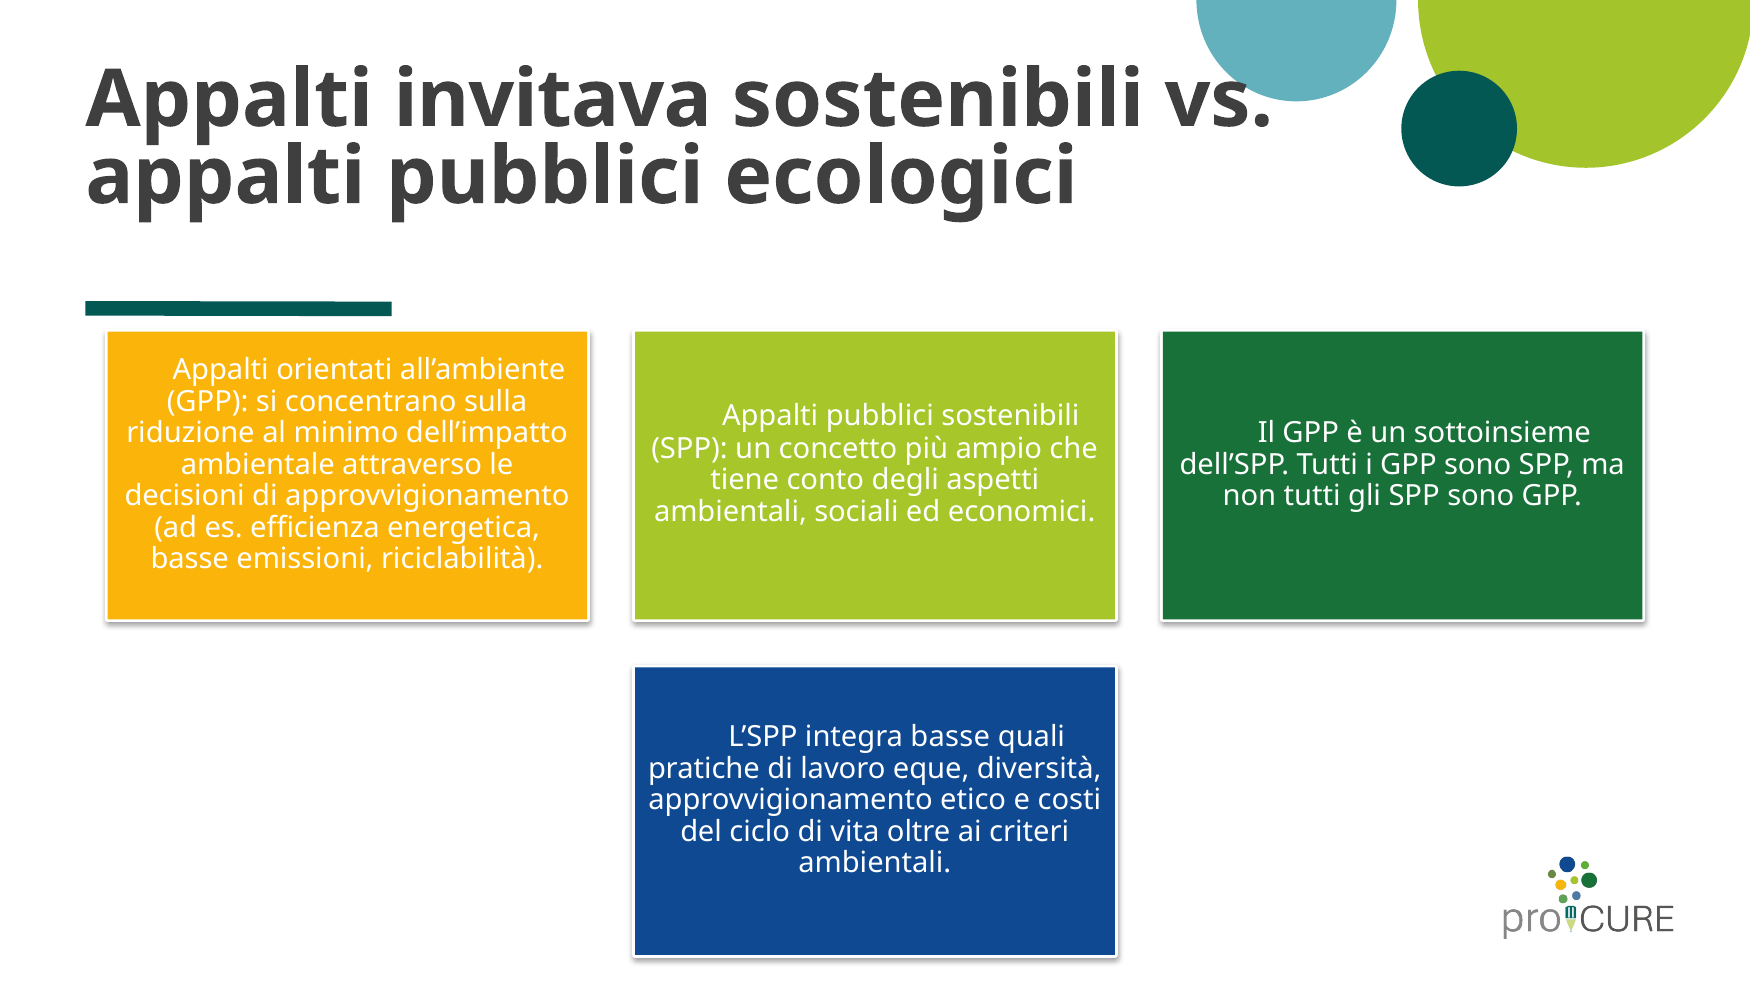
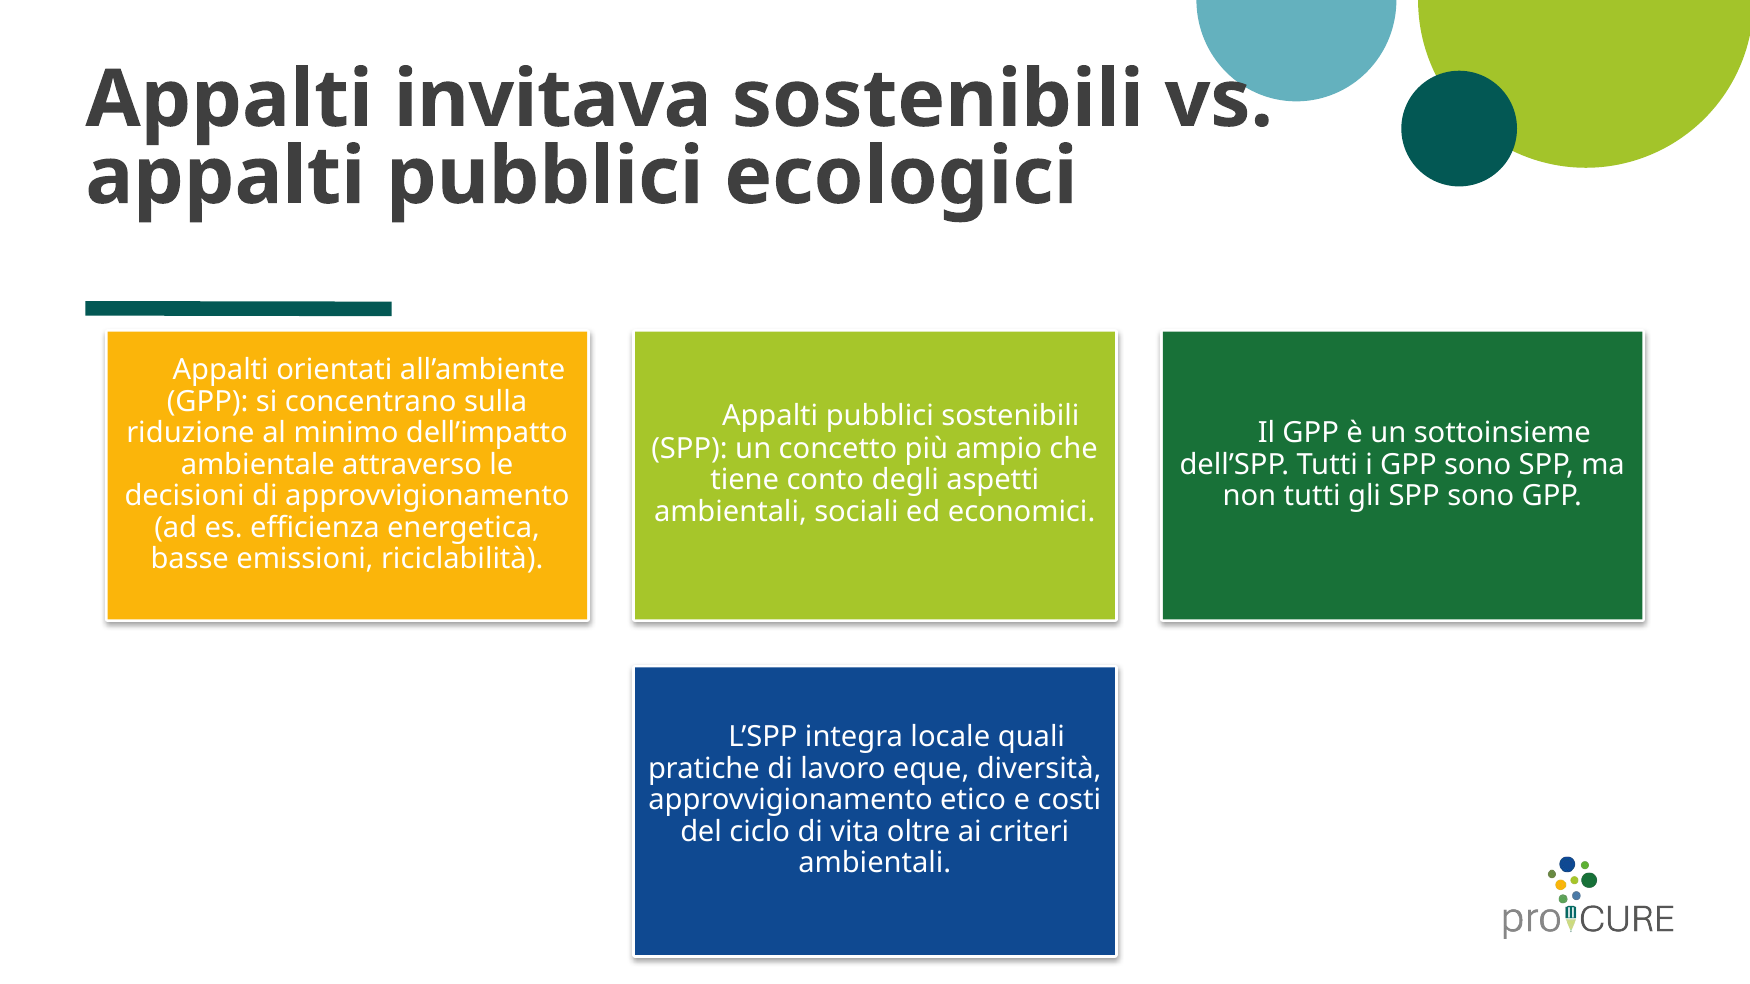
integra basse: basse -> locale (950, 737)
